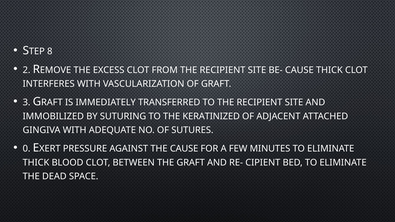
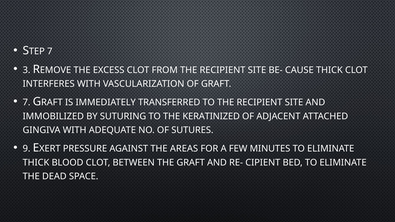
8: 8 -> 7 (50, 51)
2: 2 -> 3 (27, 70)
3: 3 -> 7 (27, 103)
0: 0 -> 9 (27, 149)
THE CAUSE: CAUSE -> AREAS (184, 149)
